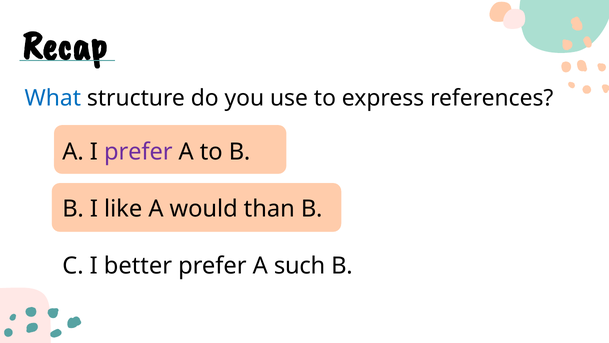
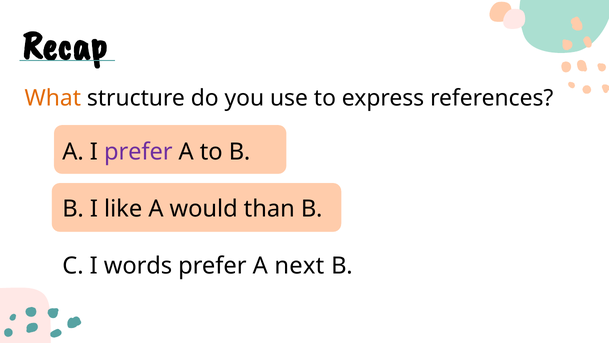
What colour: blue -> orange (53, 98)
better: better -> words (138, 266)
such: such -> next (299, 266)
